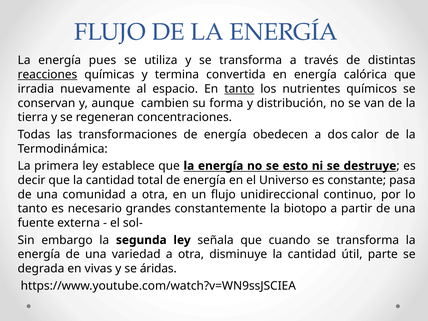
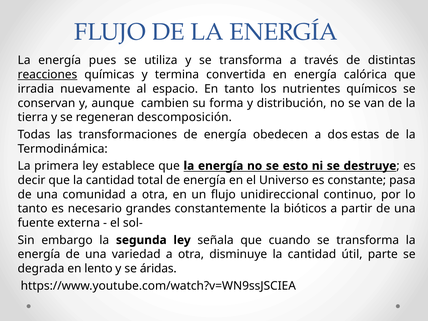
tanto underline: present -> none (239, 89)
concentraciones: concentraciones -> descomposición (184, 117)
calor: calor -> estas (365, 134)
biotopo: biotopo -> bióticos (305, 209)
vivas: vivas -> lento (98, 269)
